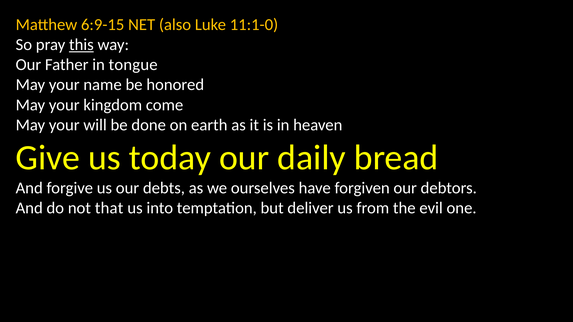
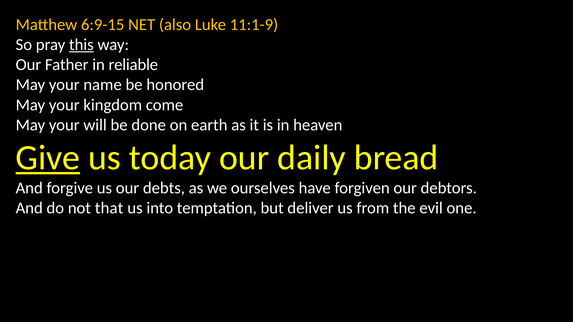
11:1-0: 11:1-0 -> 11:1-9 (254, 25)
tongue: tongue -> reliable (133, 65)
Give underline: none -> present (48, 158)
